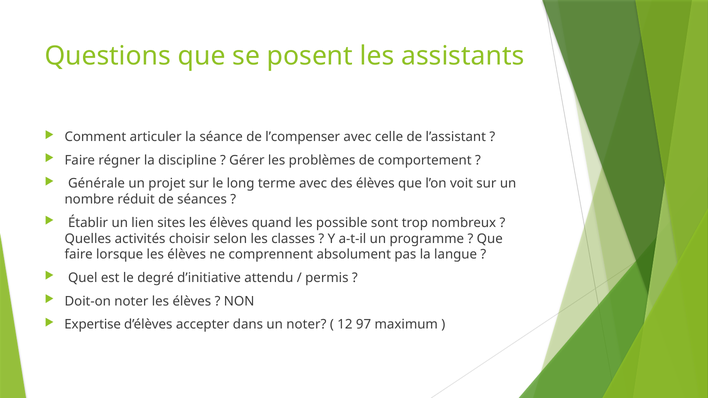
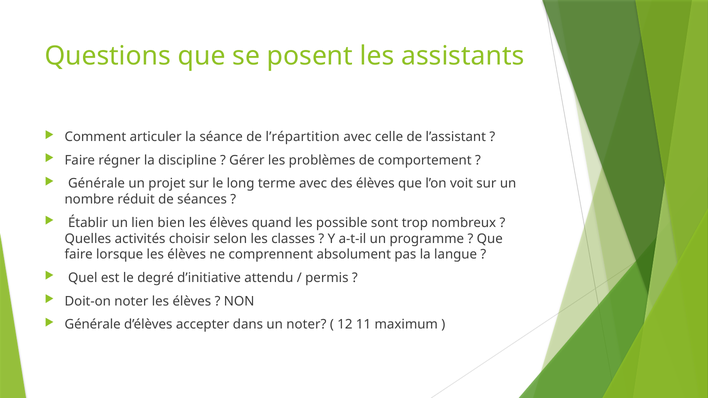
l’compenser: l’compenser -> l’répartition (303, 137)
sites: sites -> bien (171, 223)
Expertise: Expertise -> Générale (93, 325)
97: 97 -> 11 (364, 325)
